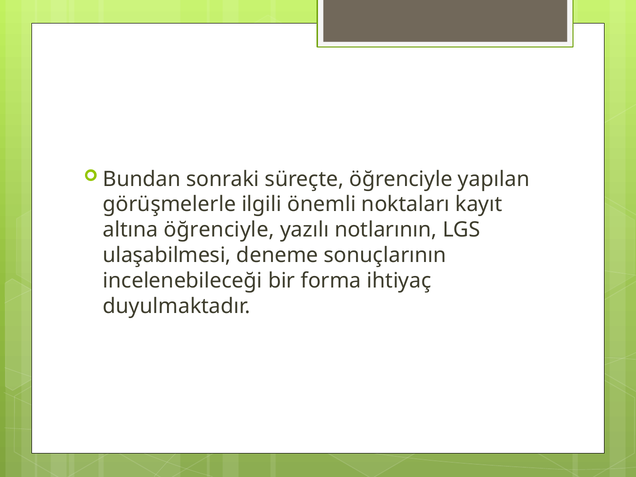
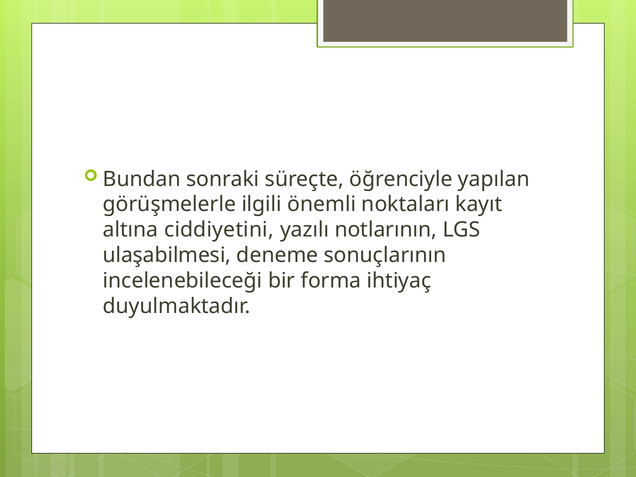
altına öğrenciyle: öğrenciyle -> ciddiyetini (219, 230)
